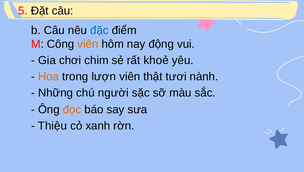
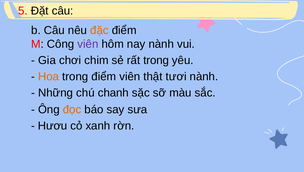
đặc colour: blue -> orange (99, 30)
viên colour: orange -> purple (88, 44)
nay động: động -> nành (161, 44)
rất khoẻ: khoẻ -> trong (156, 60)
trong lượn: lượn -> điểm (104, 76)
người: người -> chanh (113, 93)
Thiệu: Thiệu -> Hươu (53, 125)
